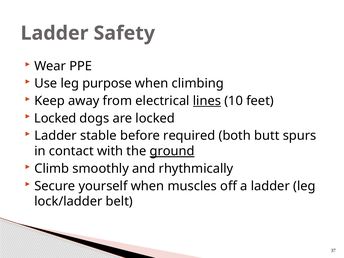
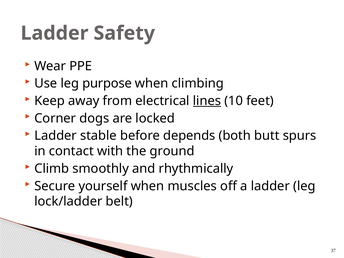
Locked: Locked -> Corner (55, 118)
required: required -> depends (189, 136)
ground underline: present -> none (172, 151)
